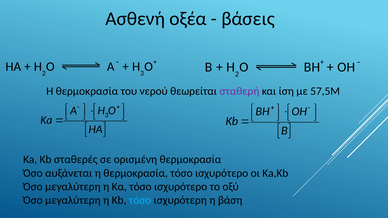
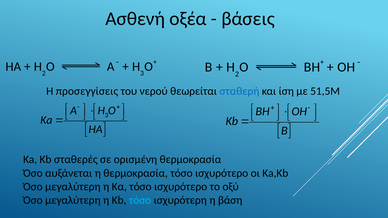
θερμοκρασία: θερμοκρασία -> προσεγγίσεις (87, 91)
σταθερή colour: purple -> blue (239, 91)
57,5Μ: 57,5Μ -> 51,5Μ (325, 91)
